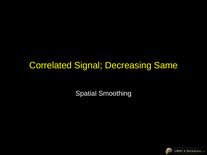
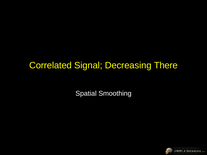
Same: Same -> There (166, 66)
